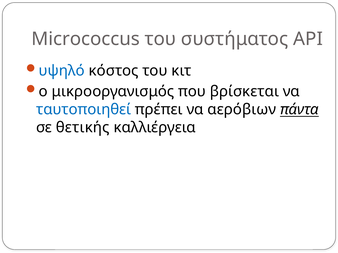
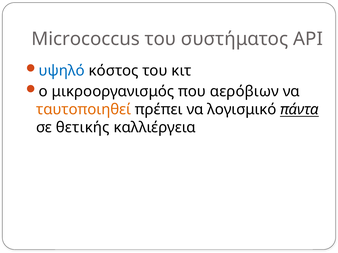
βρίσκεται: βρίσκεται -> αερόβιων (244, 92)
ταυτοποιηθεί colour: blue -> orange (84, 110)
αερόβιων: αερόβιων -> λογισμικό (242, 110)
